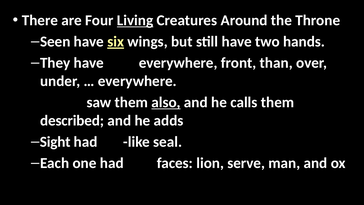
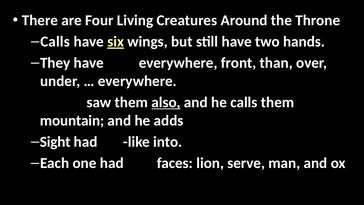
Living underline: present -> none (135, 20)
Seen: Seen -> Calls (55, 42)
described: described -> mountain (72, 120)
seal: seal -> into (168, 142)
